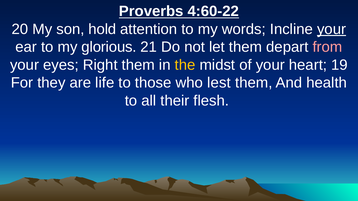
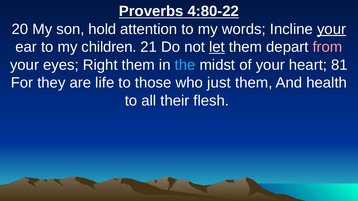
4:60-22: 4:60-22 -> 4:80-22 (213, 11)
glorious: glorious -> children (109, 47)
let underline: none -> present (217, 47)
the colour: yellow -> light blue (185, 65)
19: 19 -> 81 (339, 65)
lest: lest -> just (219, 83)
